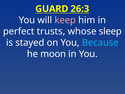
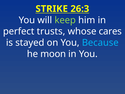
GUARD: GUARD -> STRIKE (52, 9)
keep colour: pink -> light green (65, 20)
sleep: sleep -> cares (110, 31)
